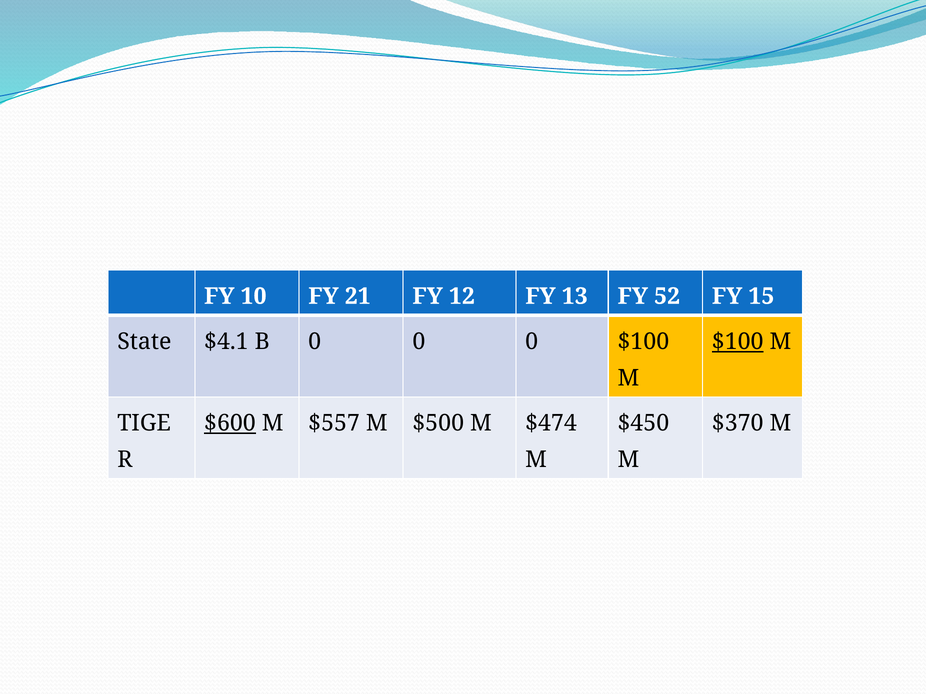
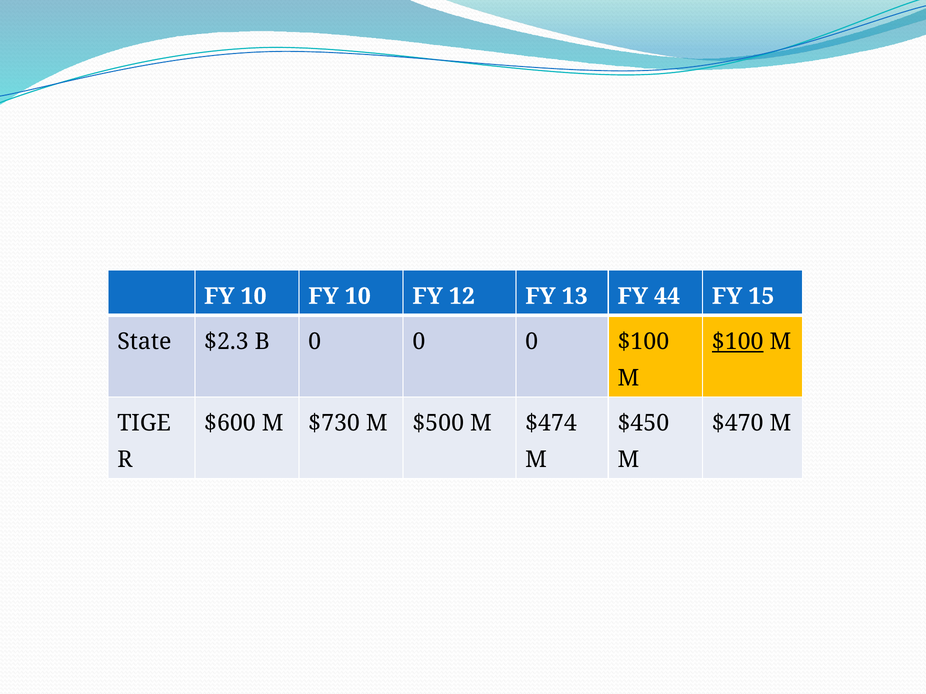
10 FY 21: 21 -> 10 (358, 296)
52: 52 -> 44 (667, 296)
$4.1: $4.1 -> $2.3 (226, 342)
$600 underline: present -> none (230, 424)
$557: $557 -> $730 (334, 424)
$370: $370 -> $470 (738, 424)
